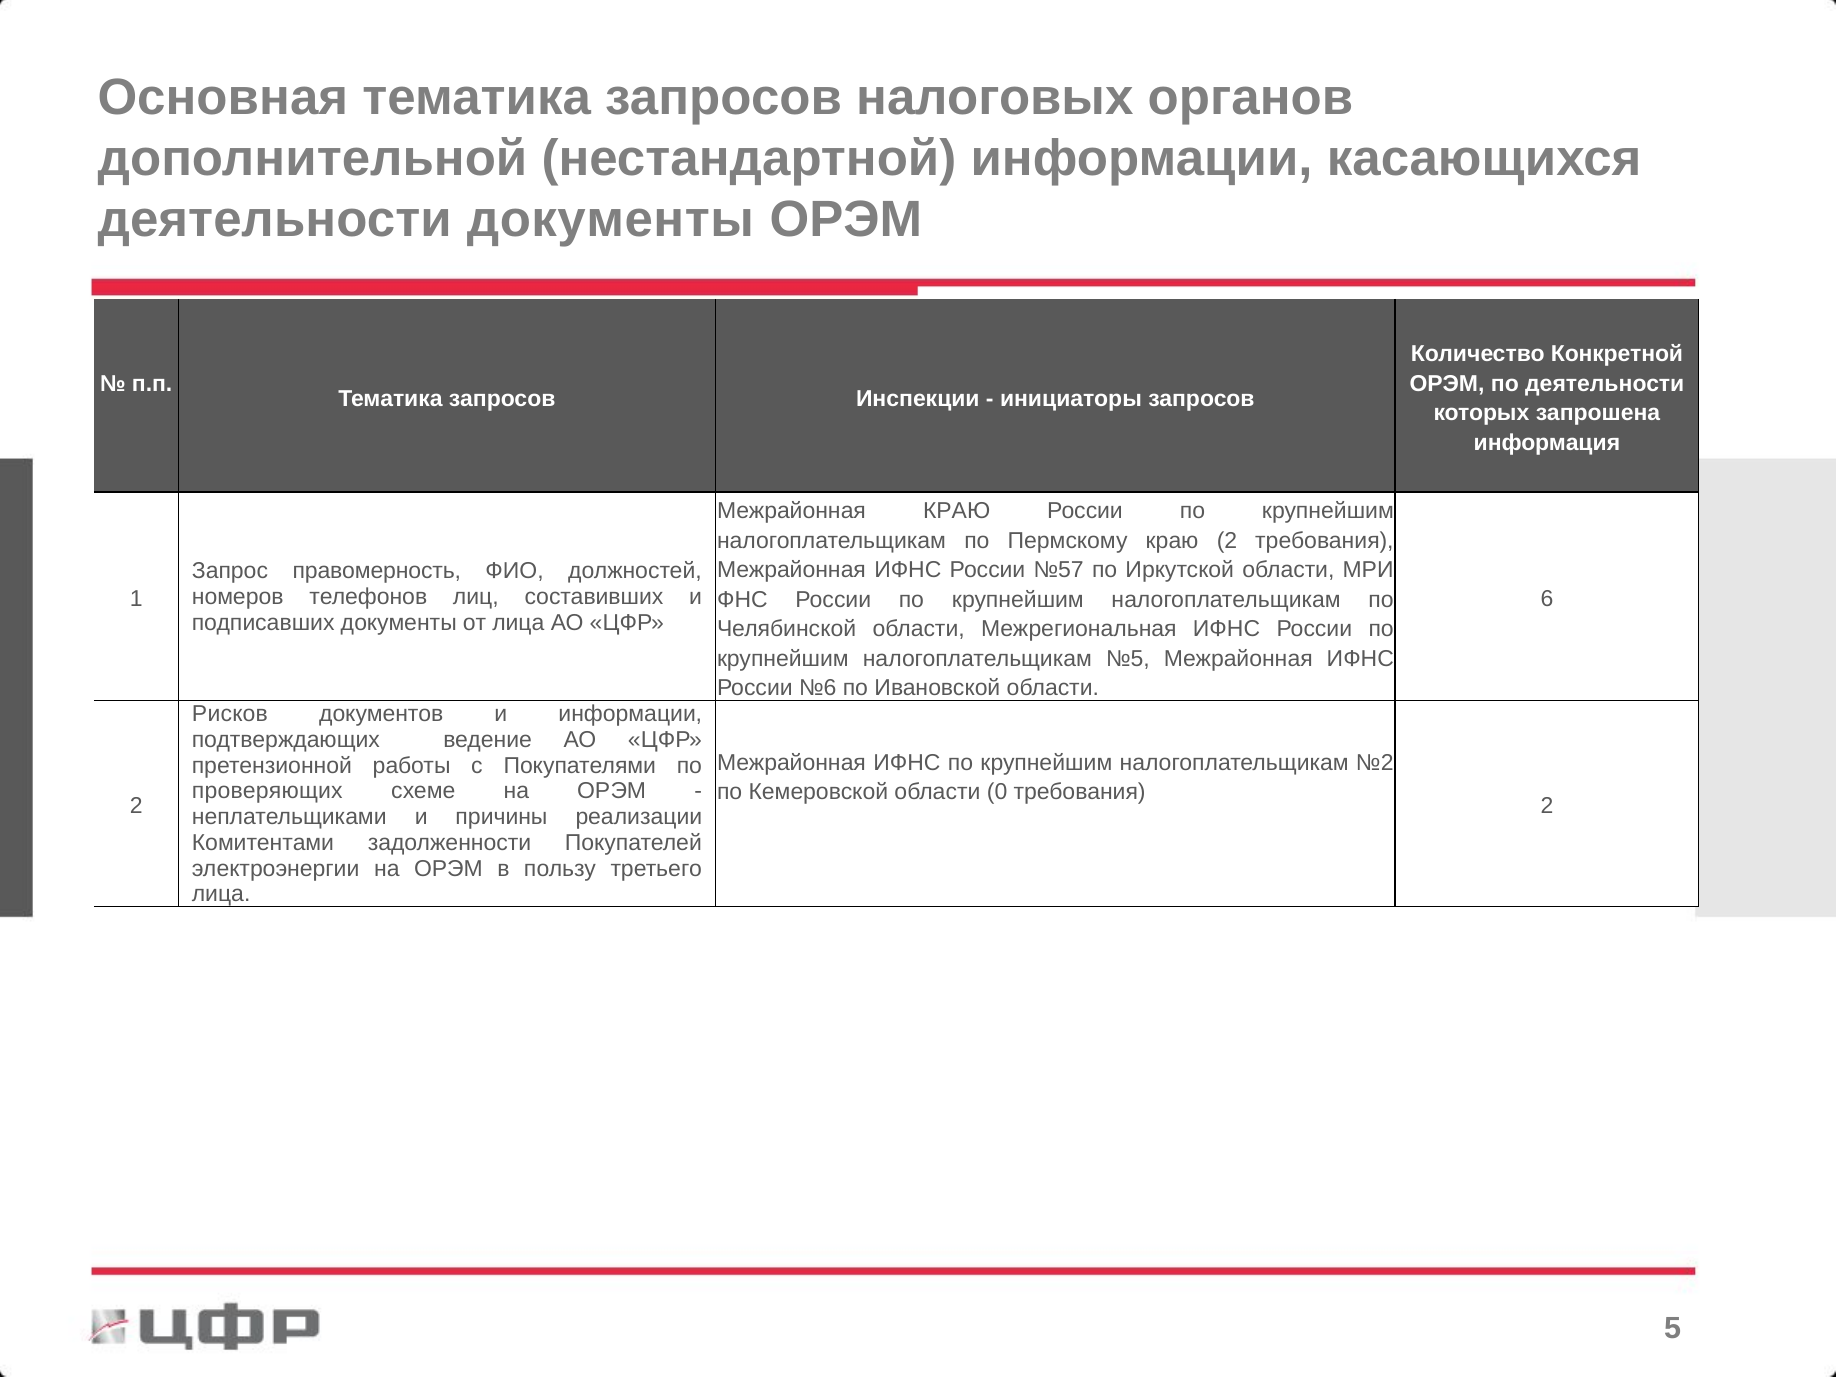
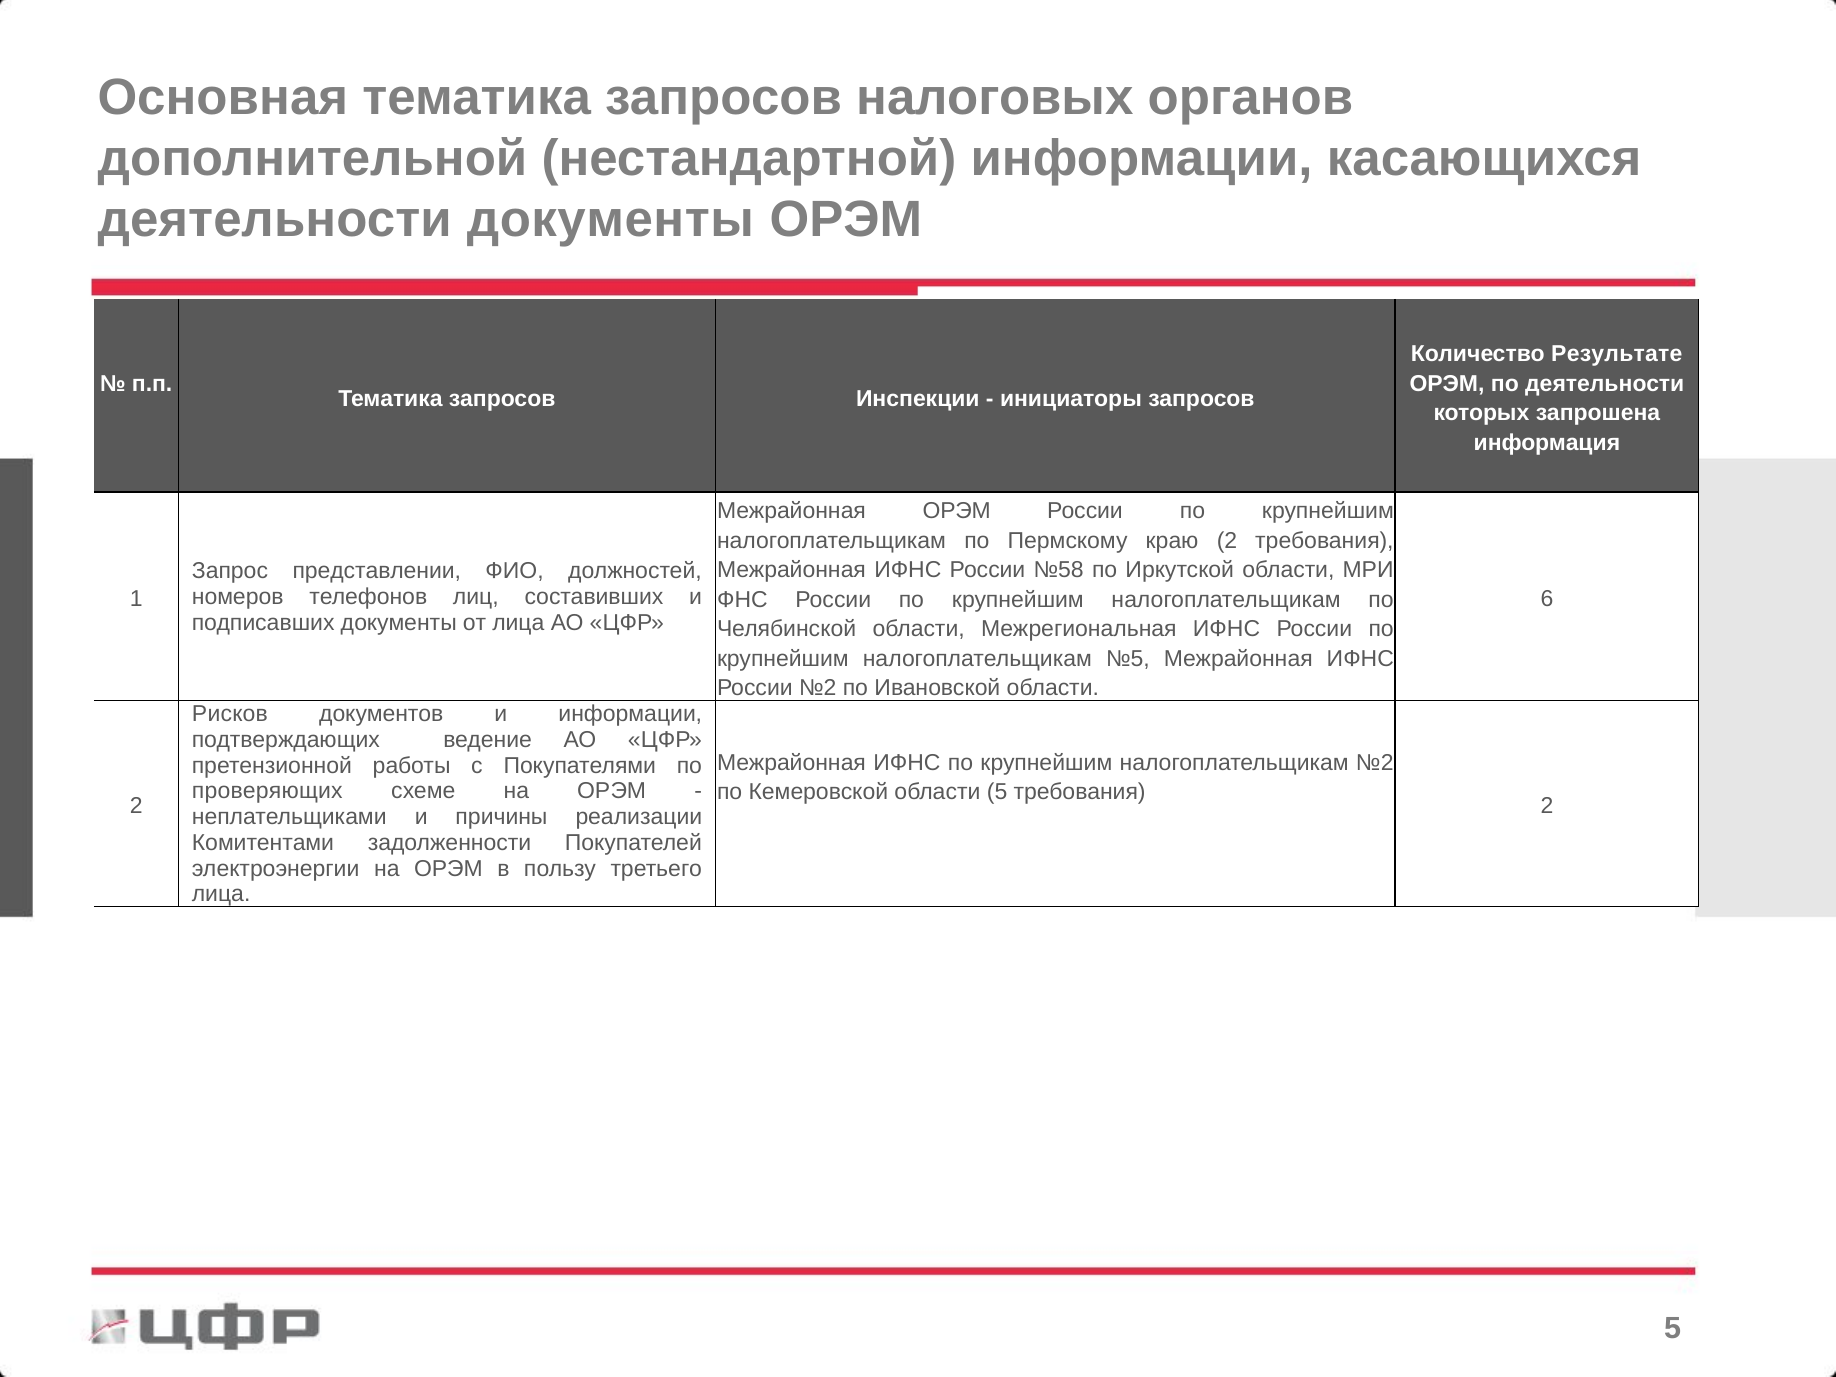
Конкретной: Конкретной -> Результате (1617, 354)
Межрайонная КРАЮ: КРАЮ -> ОРЭМ (957, 511)
№57: №57 -> №58 (1059, 570)
правомерность: правомерность -> представлении (377, 571)
России №6: №6 -> №2 (818, 688)
области 0: 0 -> 5 (997, 792)
